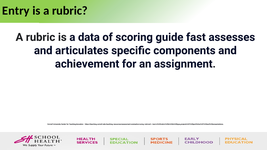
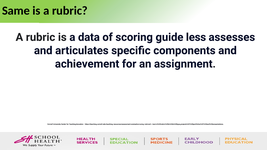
Entry: Entry -> Same (16, 11)
fast: fast -> less (196, 37)
